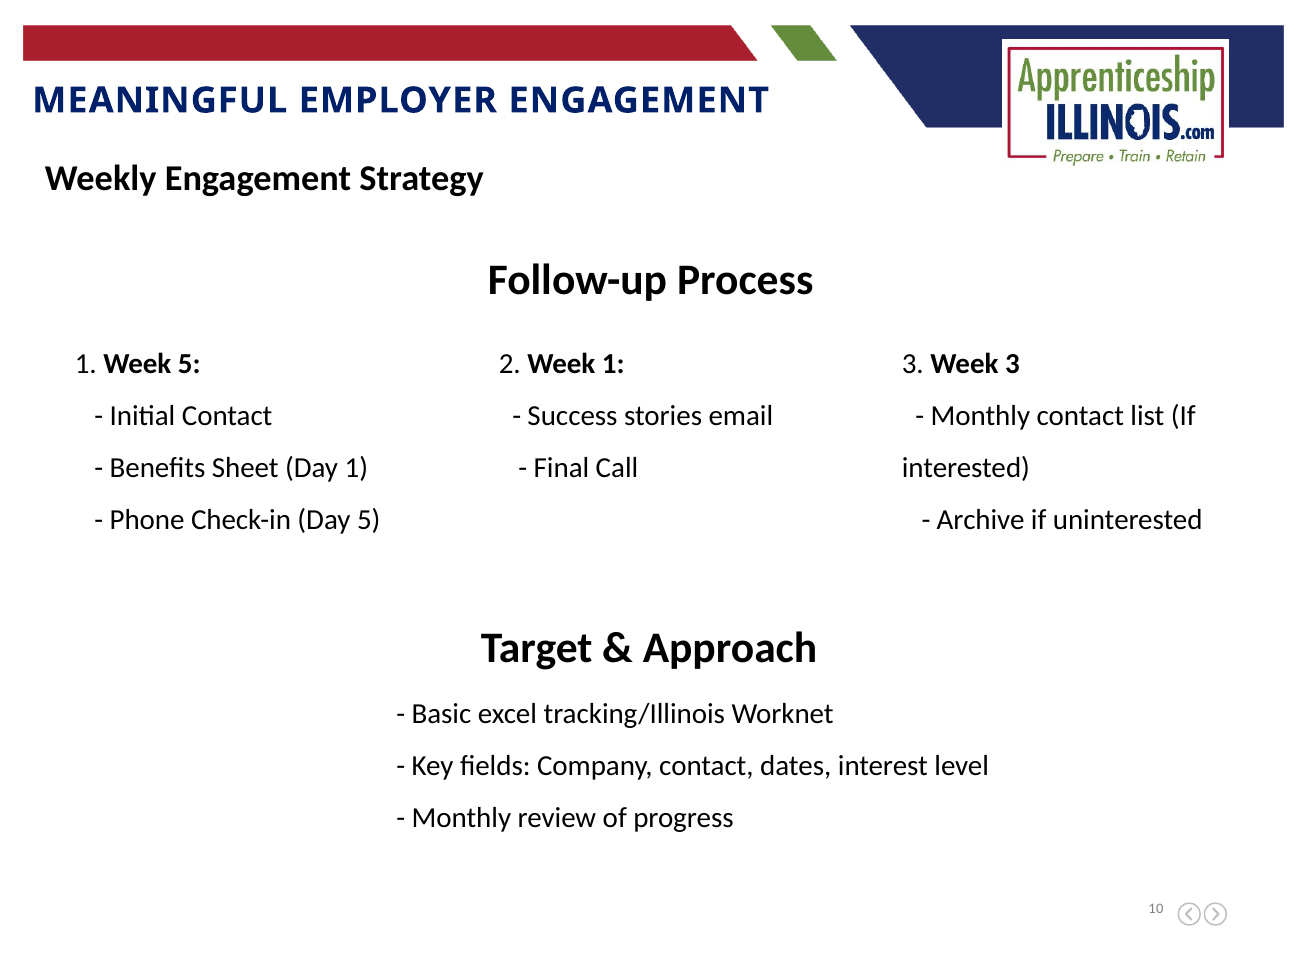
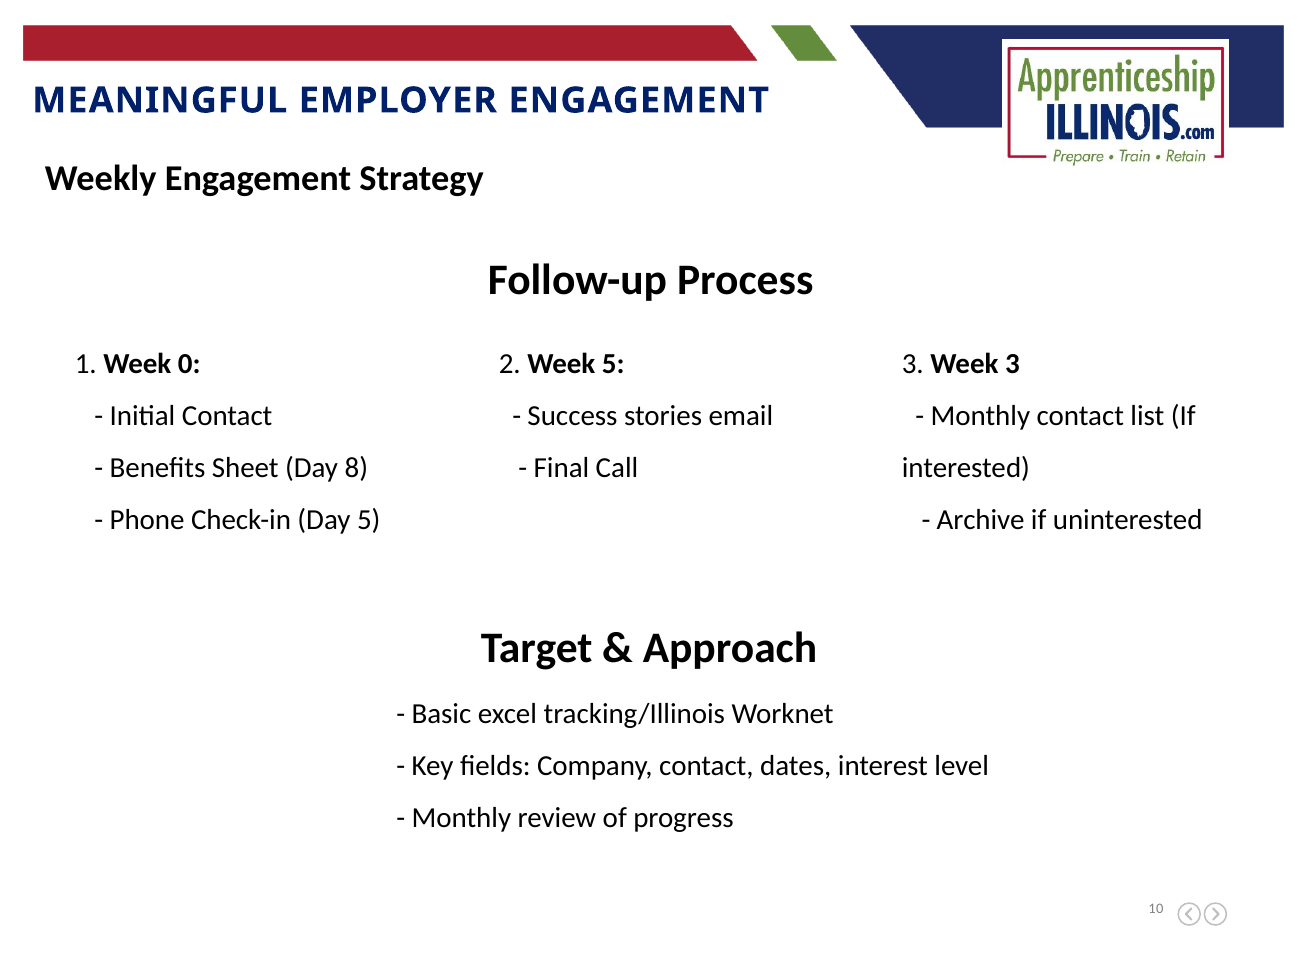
Week 5: 5 -> 0 (189, 364)
Week 1: 1 -> 5 (613, 364)
Day 1: 1 -> 8 (356, 468)
